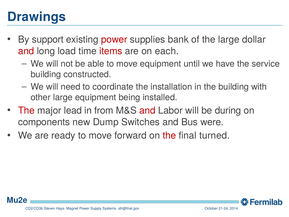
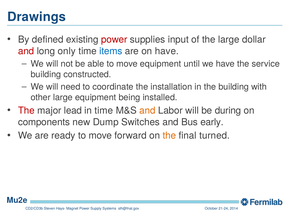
support: support -> defined (48, 39)
bank: bank -> input (178, 39)
load: load -> only (67, 51)
items colour: red -> blue (111, 51)
on each: each -> have (167, 51)
in from: from -> time (104, 110)
and colour: red -> orange (147, 110)
were: were -> early (212, 122)
the colour: red -> orange (169, 135)
